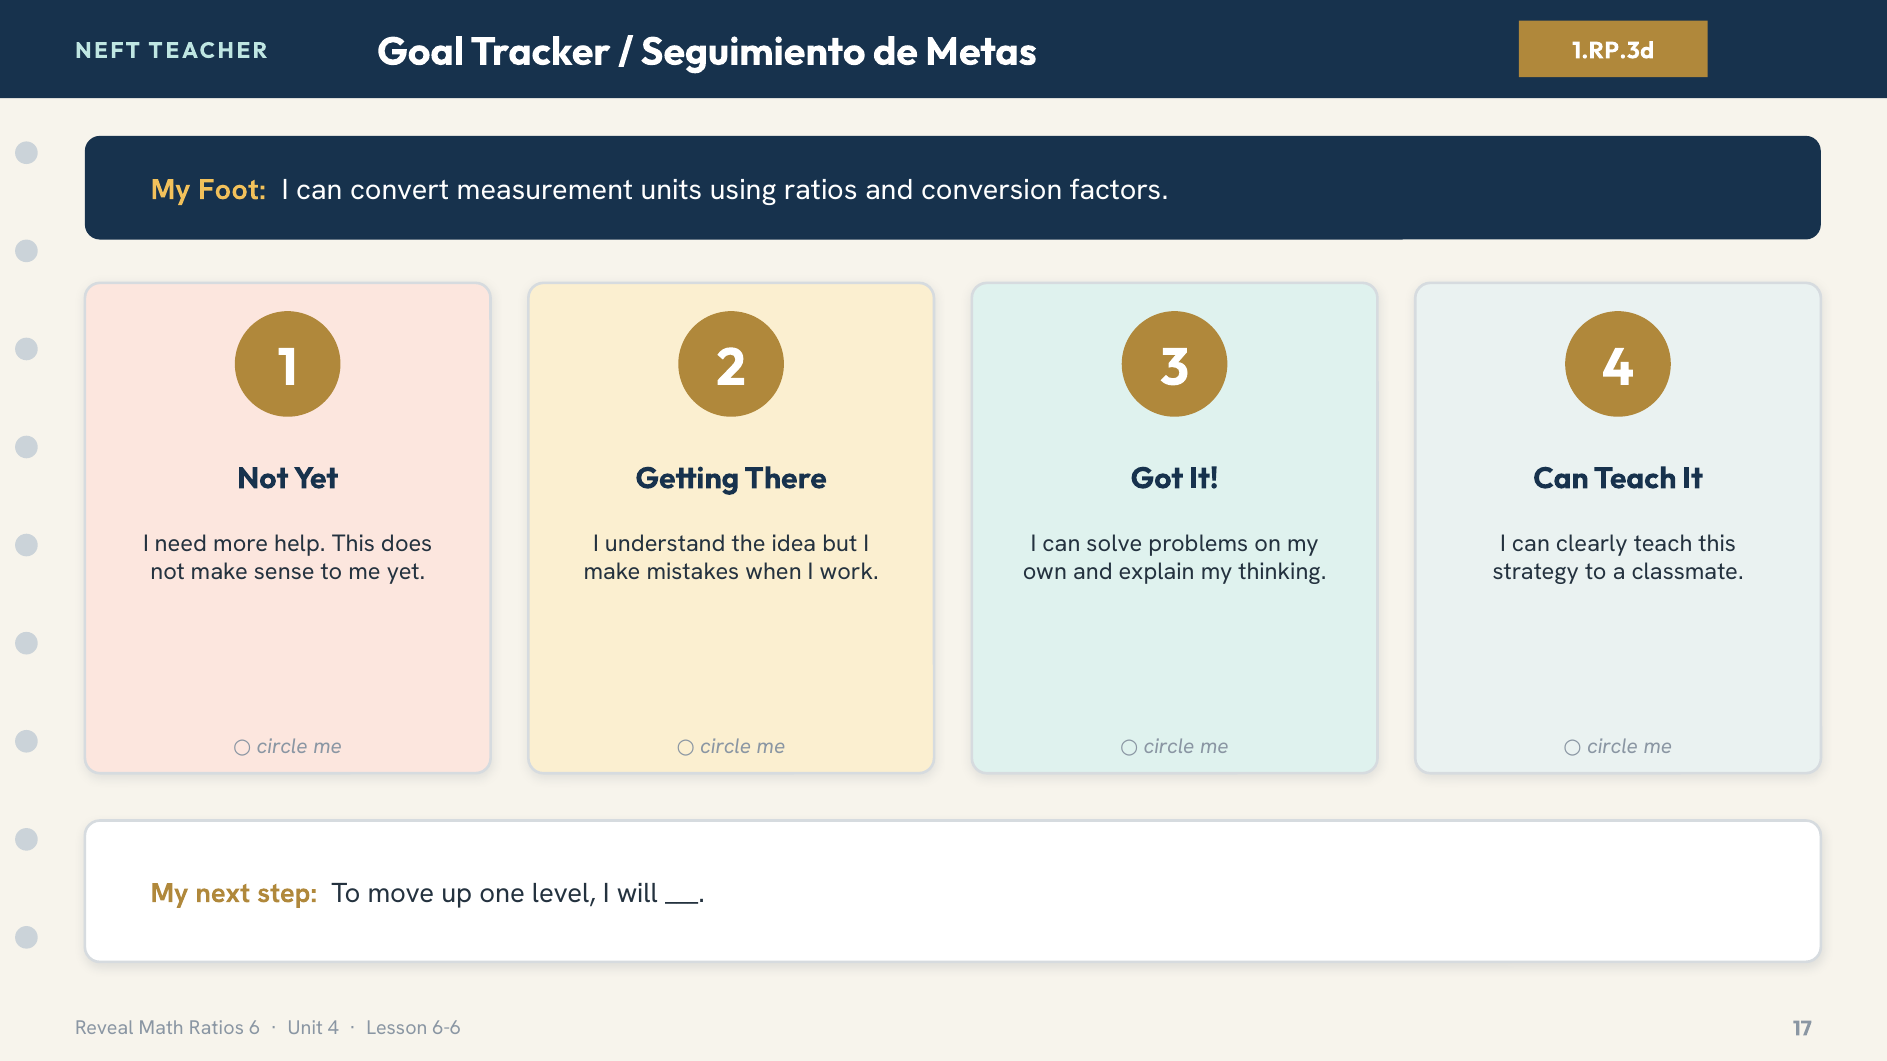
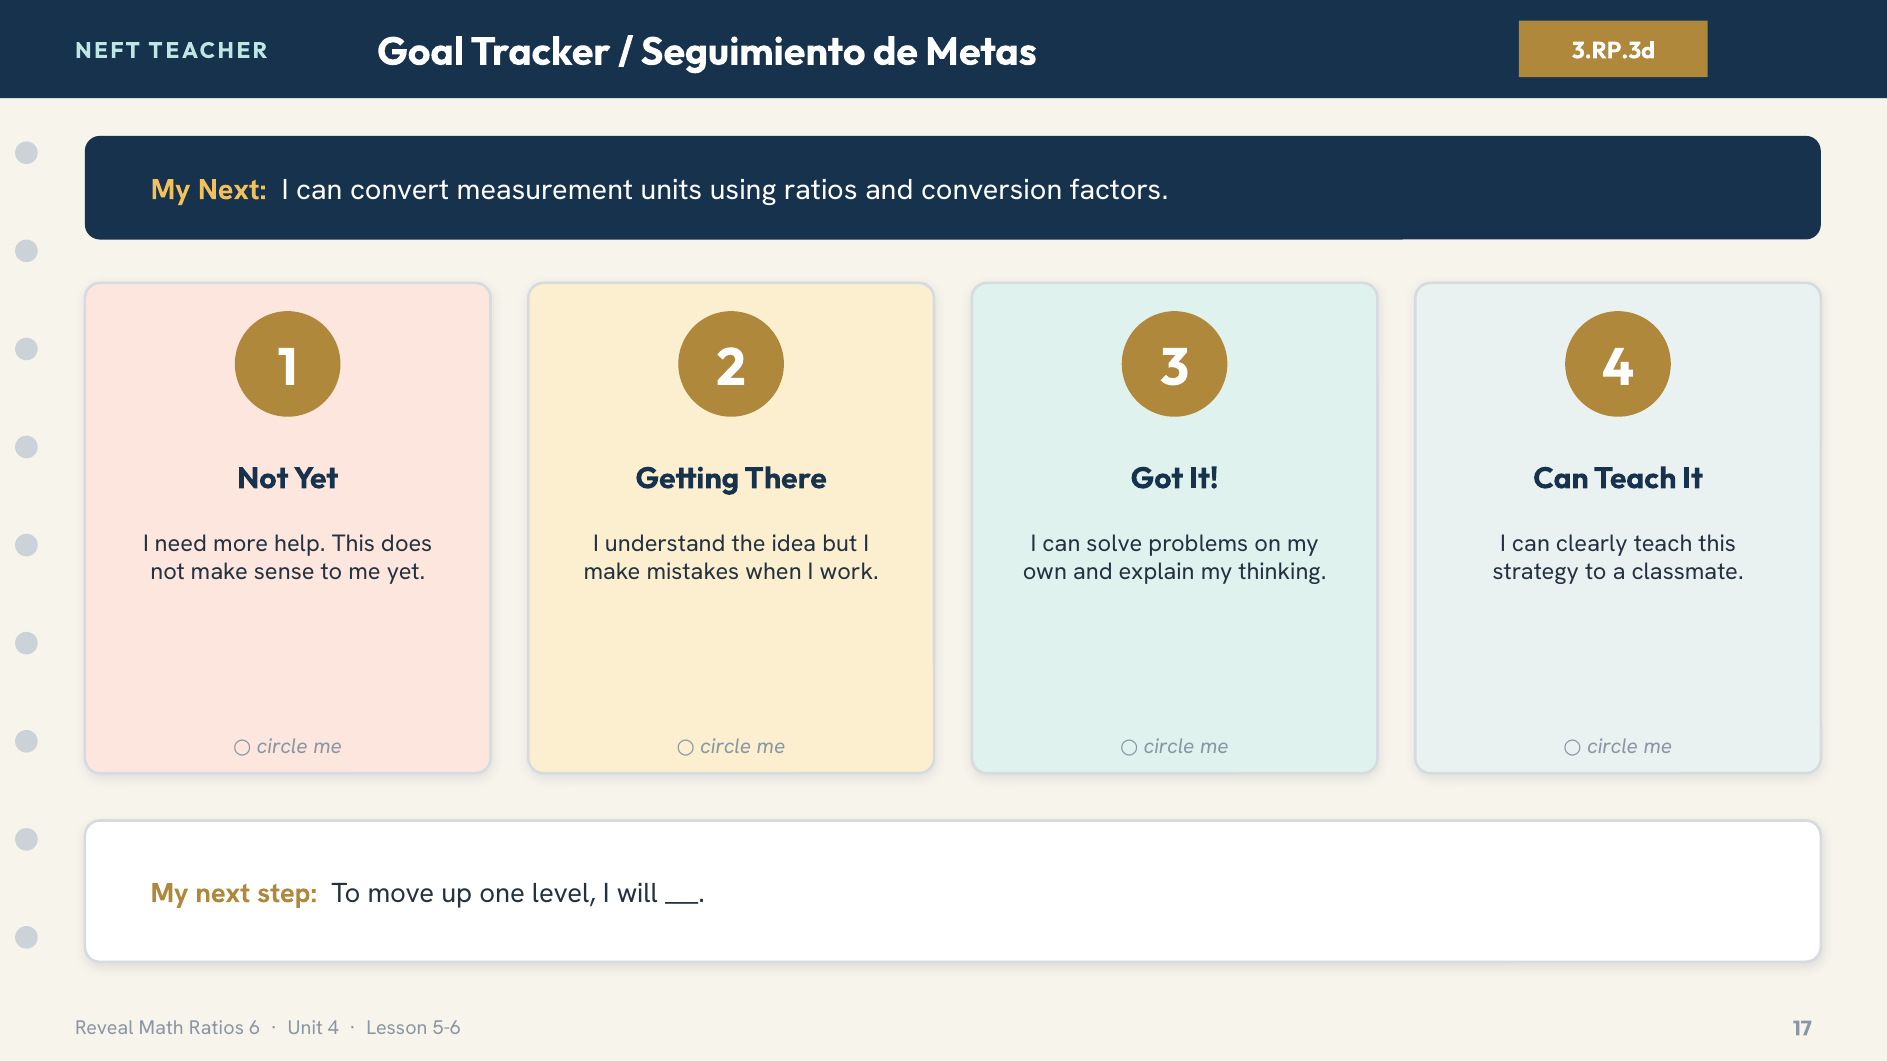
1.RP.3d: 1.RP.3d -> 3.RP.3d (1613, 51)
Foot: Foot -> Next (232, 190)
6-6: 6-6 -> 5-6 (447, 1029)
